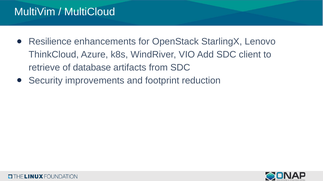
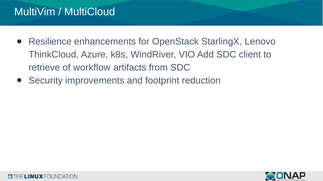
database: database -> workflow (92, 68)
